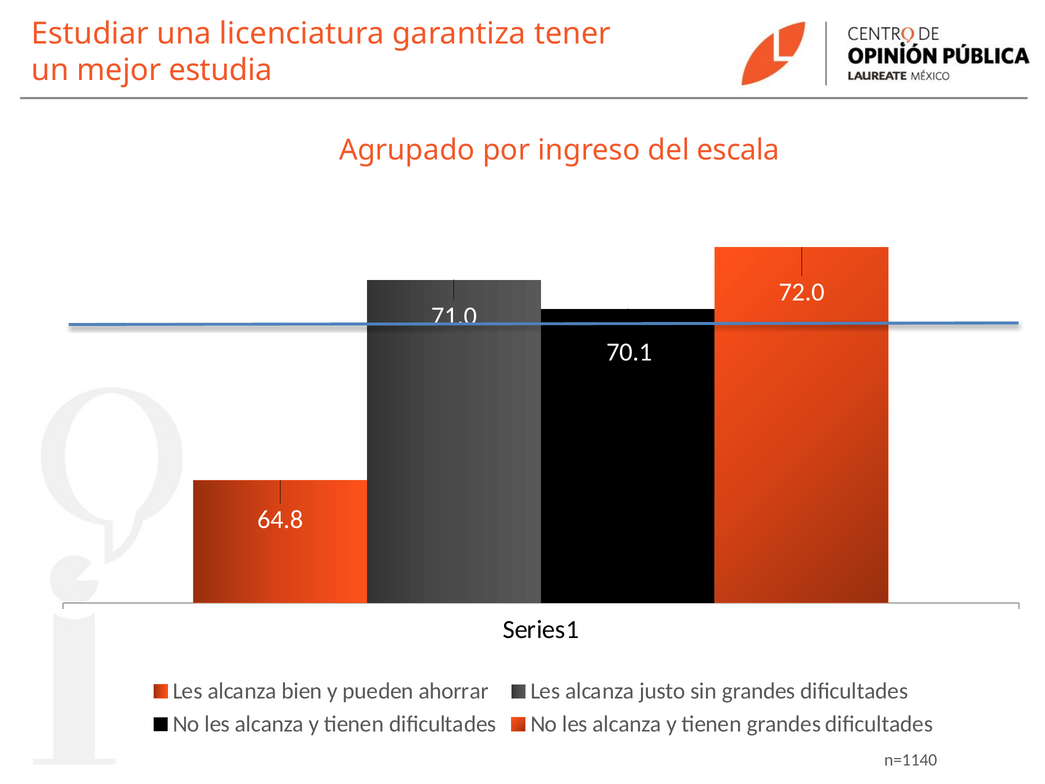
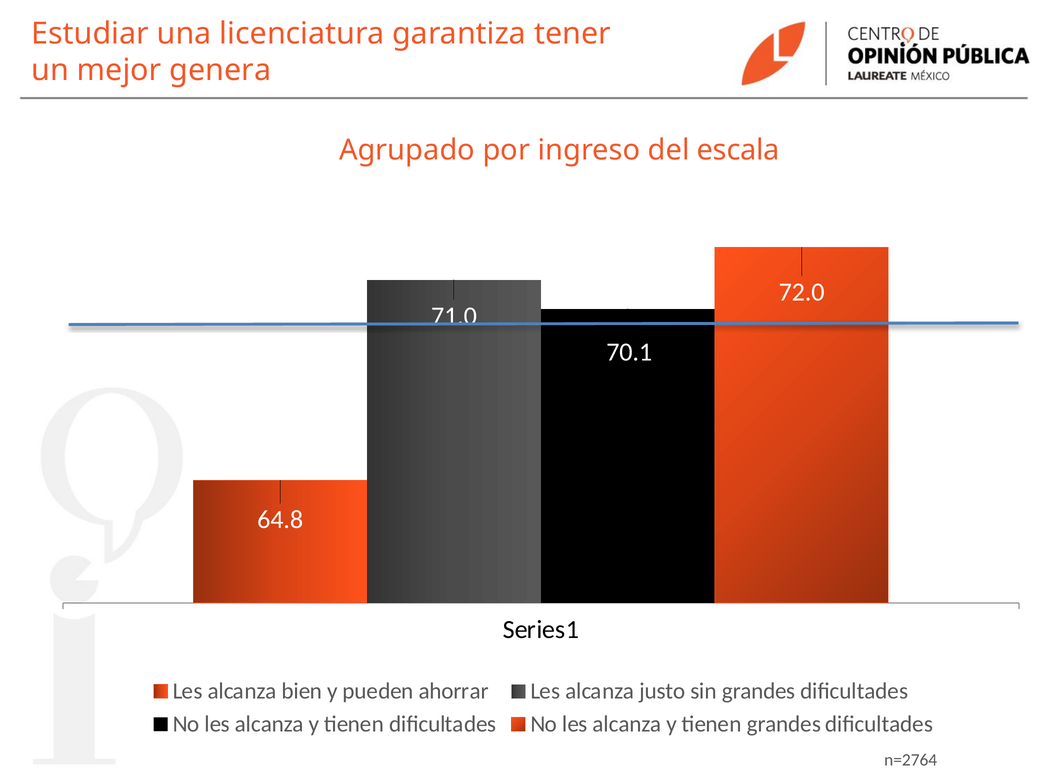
estudia: estudia -> genera (220, 70)
n=1140: n=1140 -> n=2764 (911, 760)
